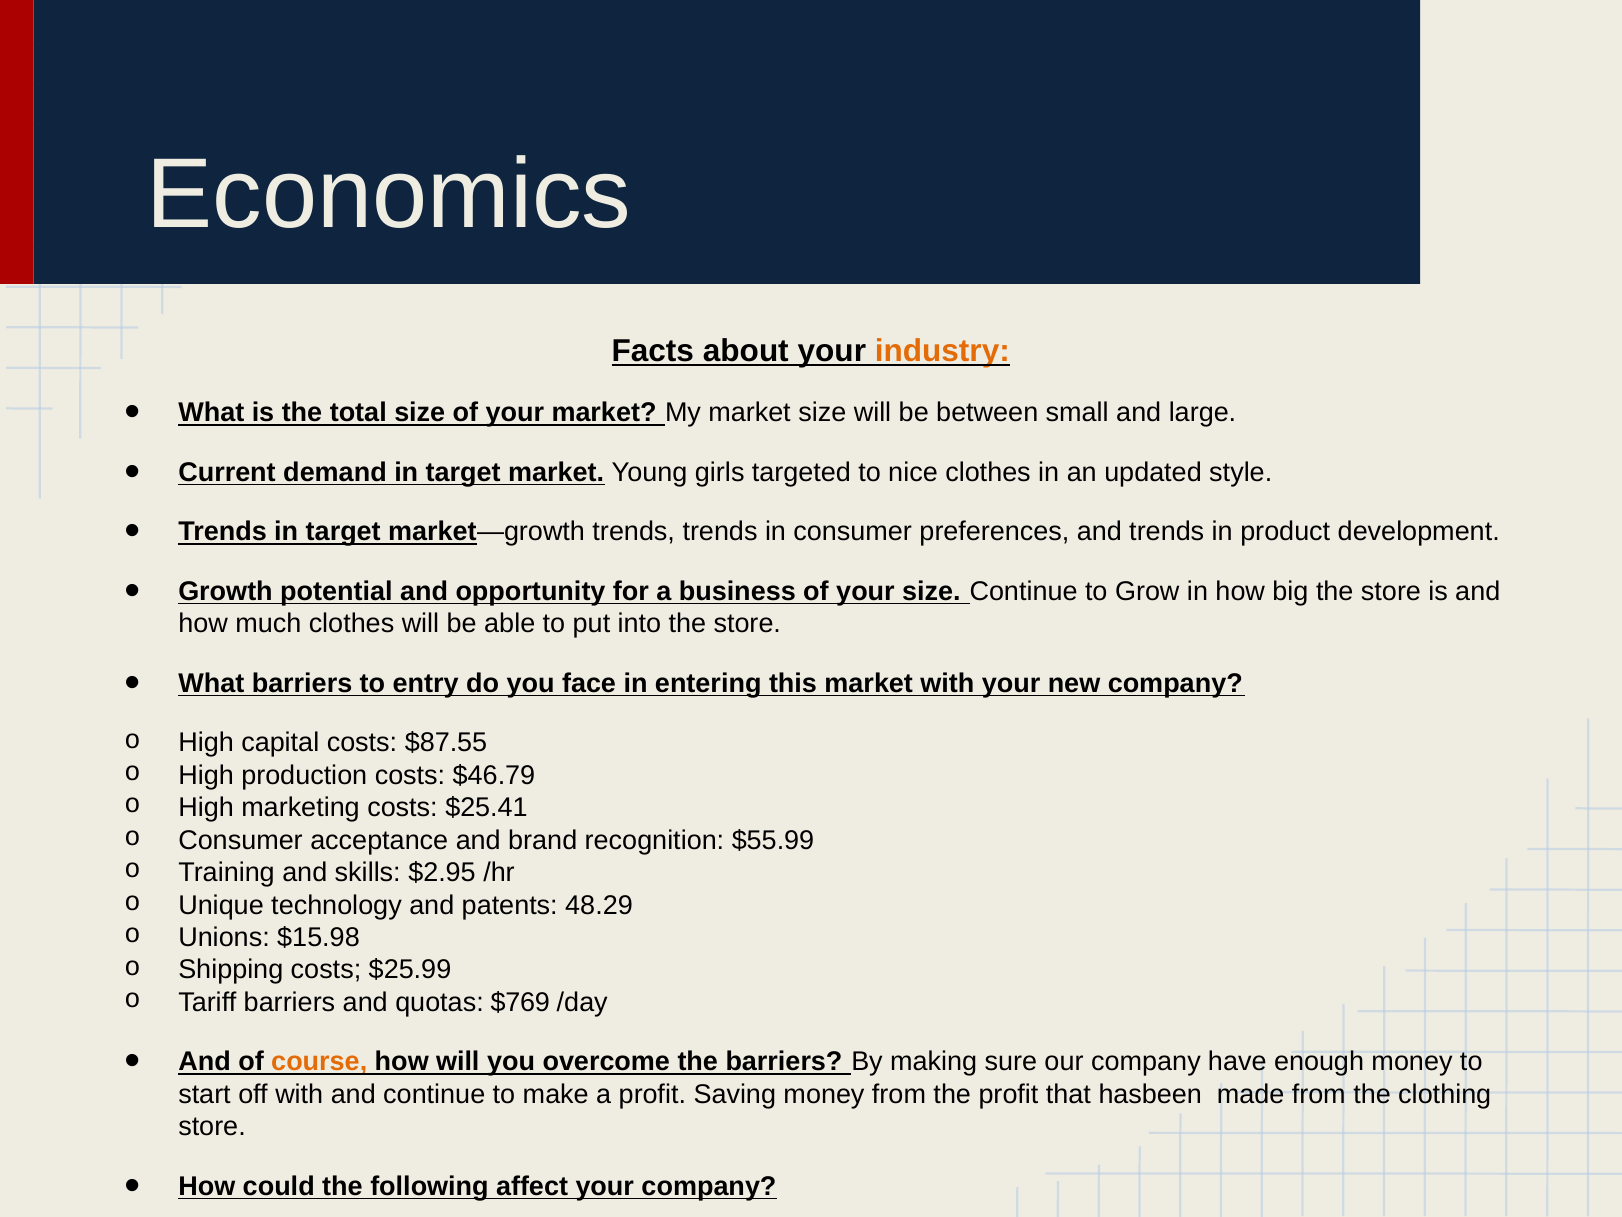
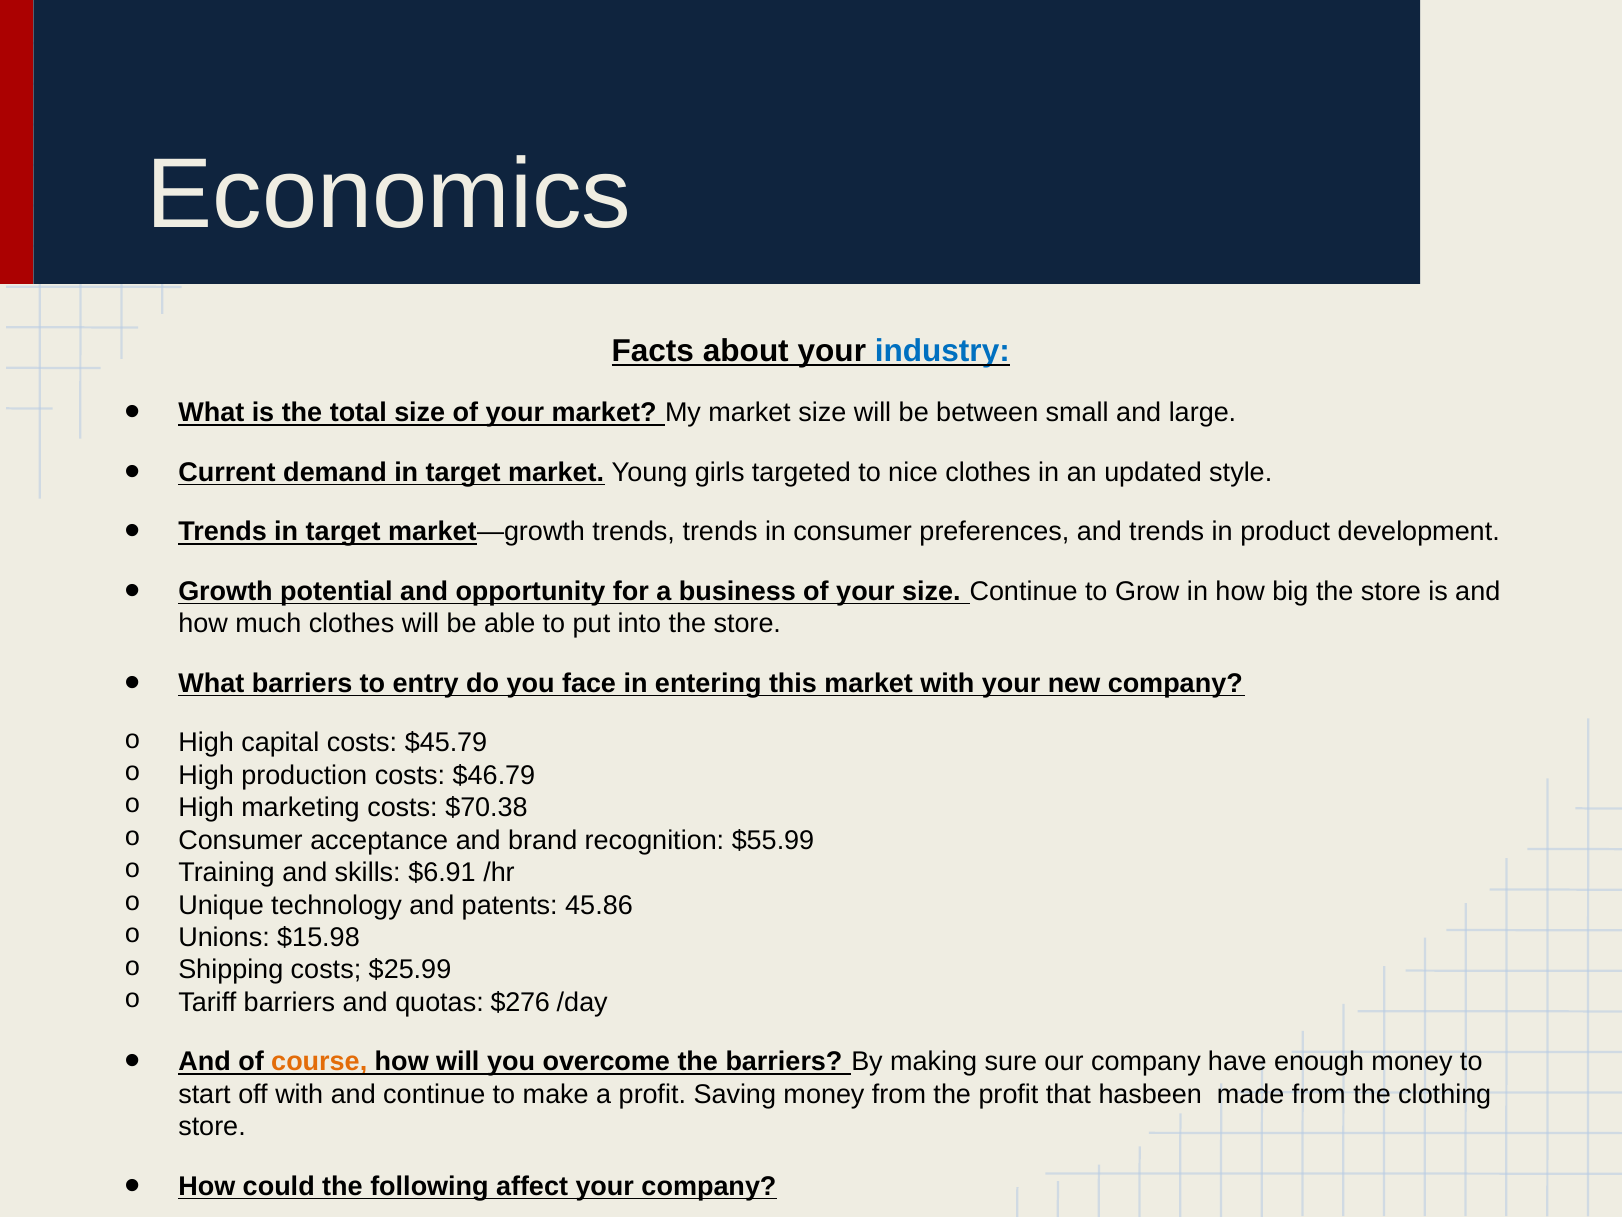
industry colour: orange -> blue (942, 351)
$87.55: $87.55 -> $45.79 (446, 743)
$25.41: $25.41 -> $70.38 (486, 807)
$2.95: $2.95 -> $6.91 (442, 872)
48.29: 48.29 -> 45.86 (599, 905)
$769: $769 -> $276 (520, 1002)
